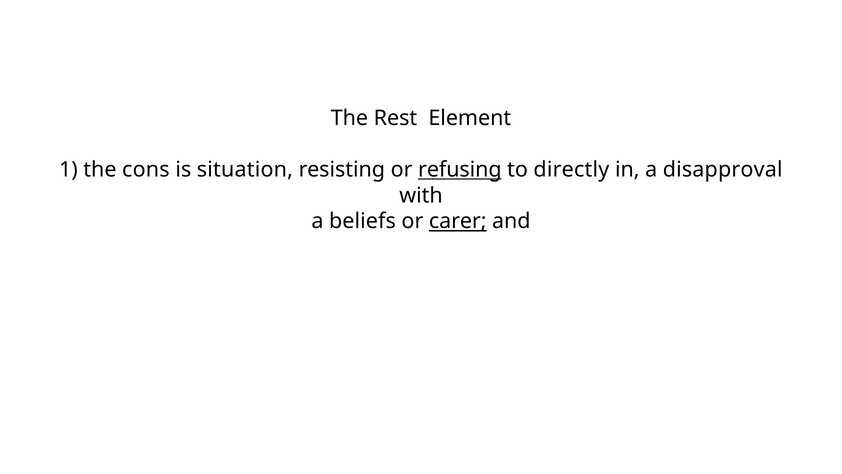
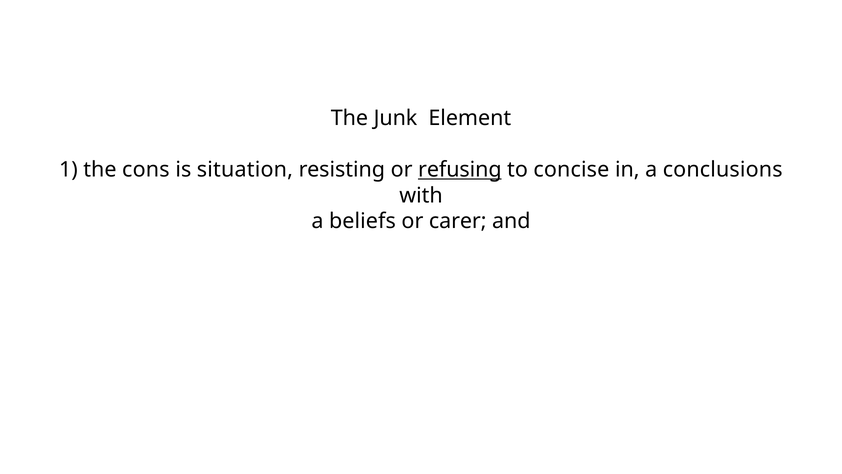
Rest: Rest -> Junk (396, 118)
directly: directly -> concise (571, 170)
disapproval: disapproval -> conclusions (723, 170)
carer underline: present -> none (458, 221)
